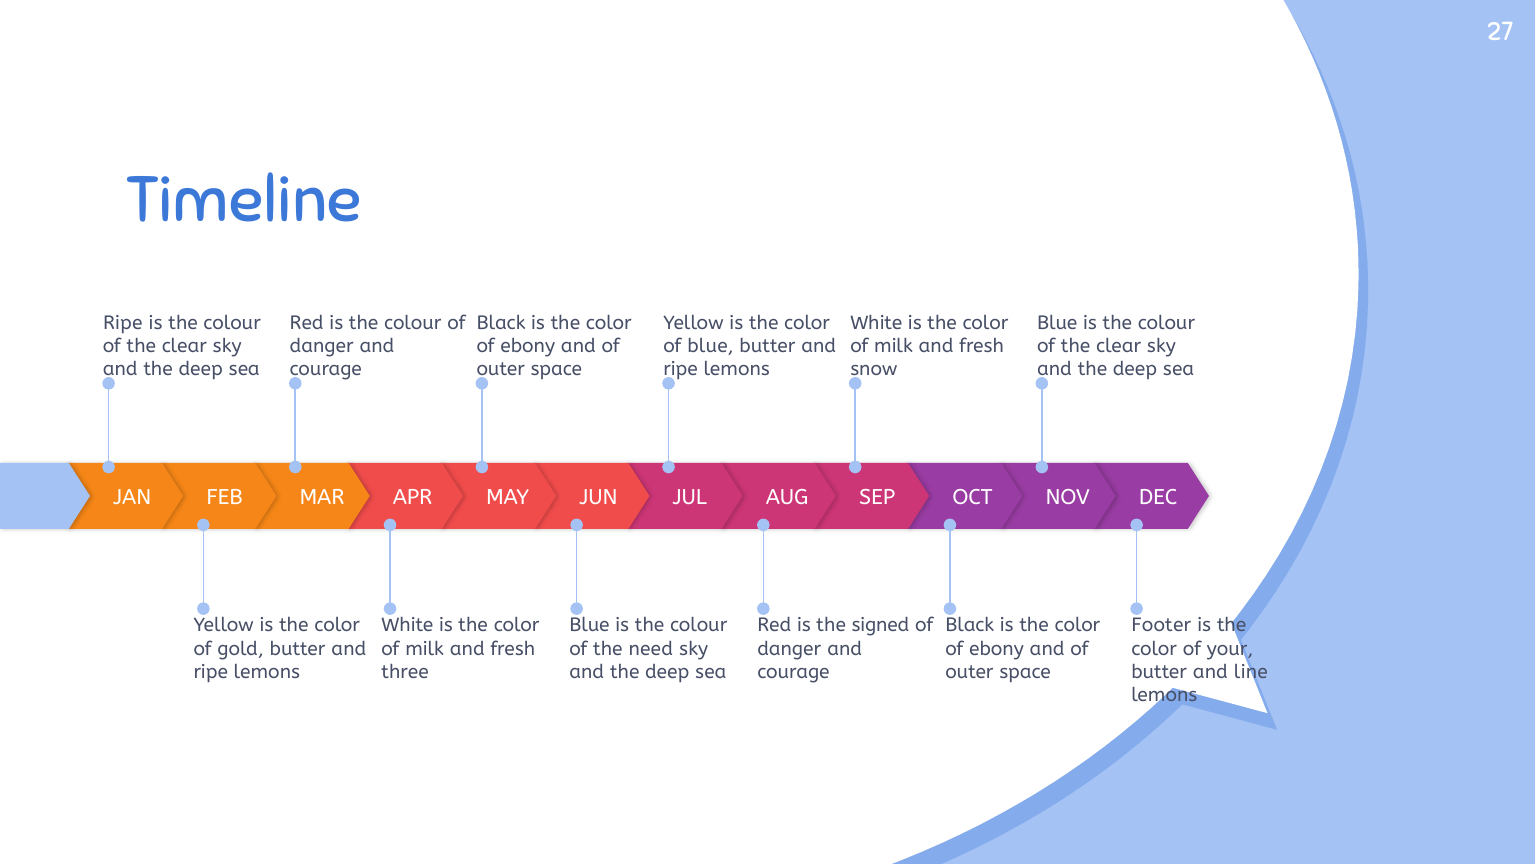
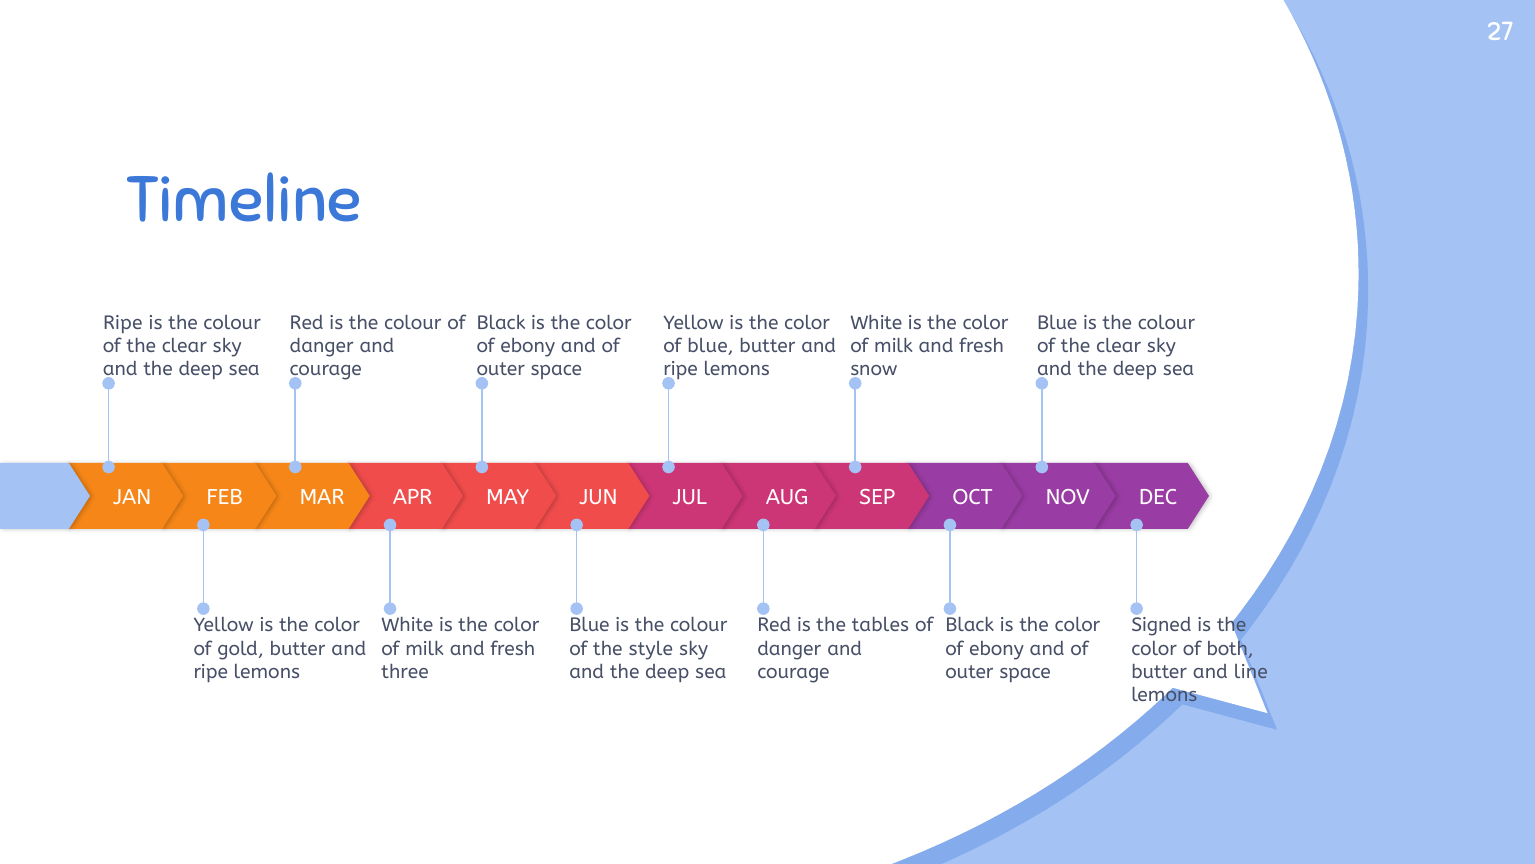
signed: signed -> tables (880, 625)
Footer: Footer -> Signed (1161, 625)
need: need -> style (651, 648)
your: your -> both (1230, 648)
